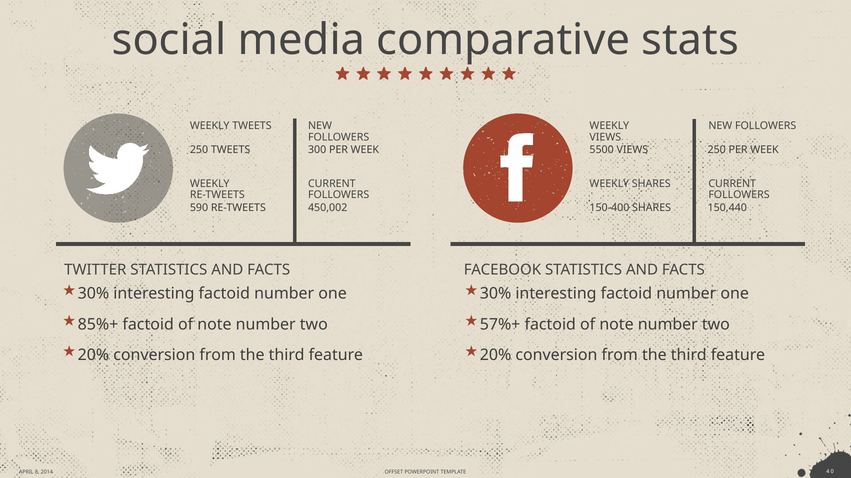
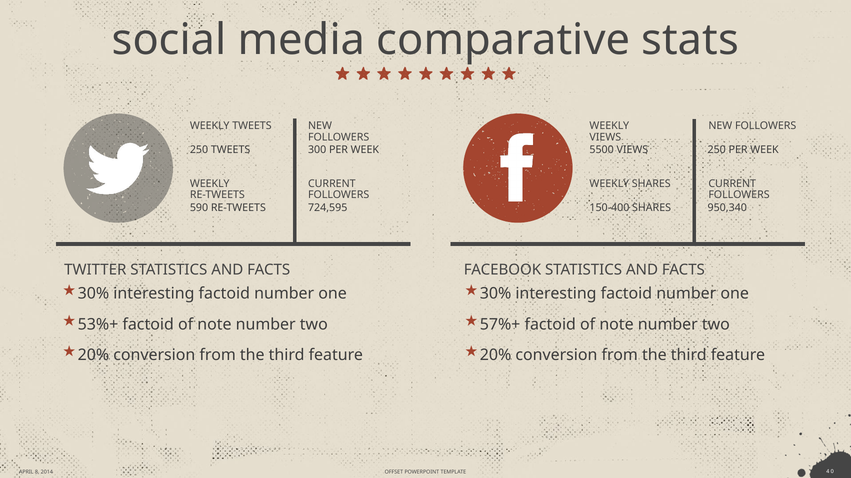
450,002: 450,002 -> 724,595 (328, 208)
150,440: 150,440 -> 950,340 (727, 208)
85%+: 85%+ -> 53%+ (98, 325)
